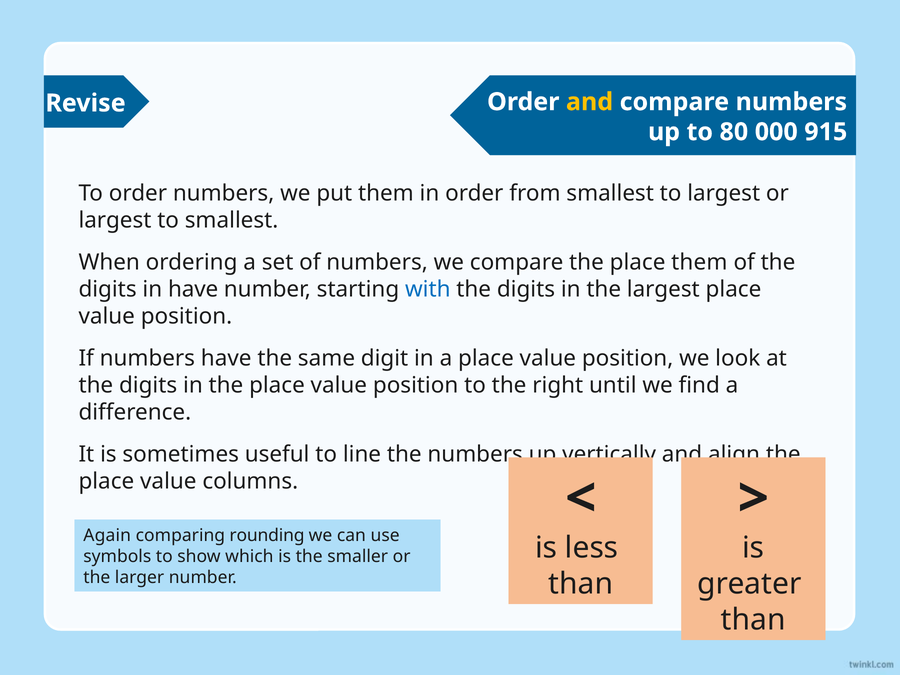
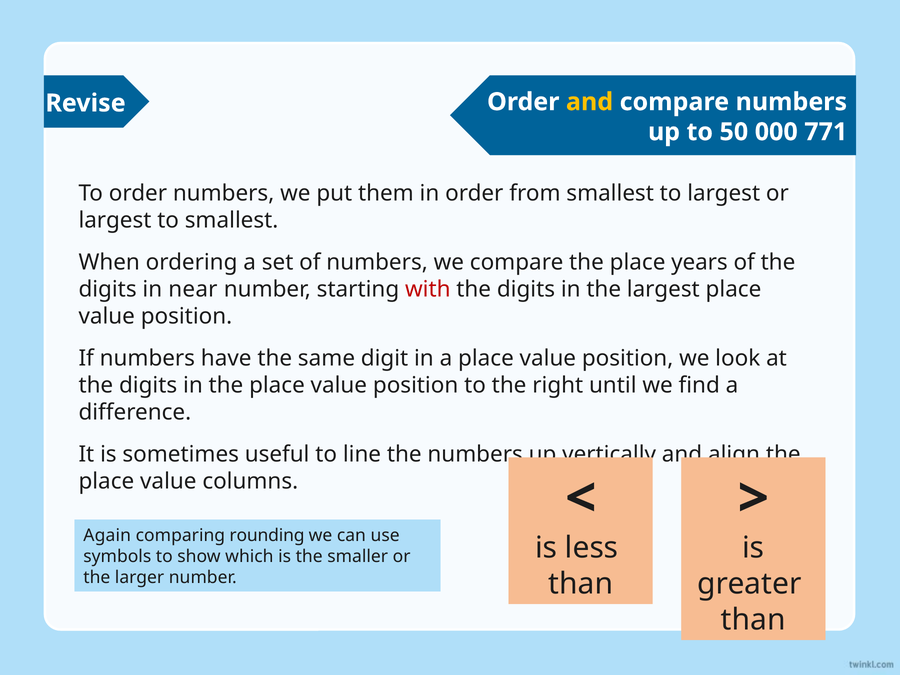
80: 80 -> 50 (734, 132)
915: 915 -> 771 (826, 132)
place them: them -> years (699, 262)
in have: have -> near (193, 289)
with colour: blue -> red (428, 289)
